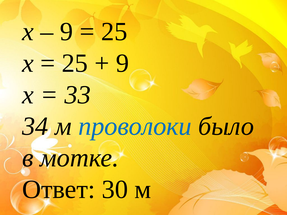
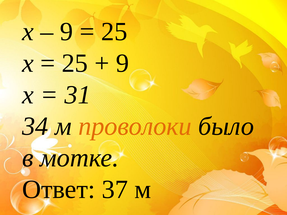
33: 33 -> 31 (78, 95)
проволоки colour: blue -> orange (135, 126)
30: 30 -> 37 (115, 190)
